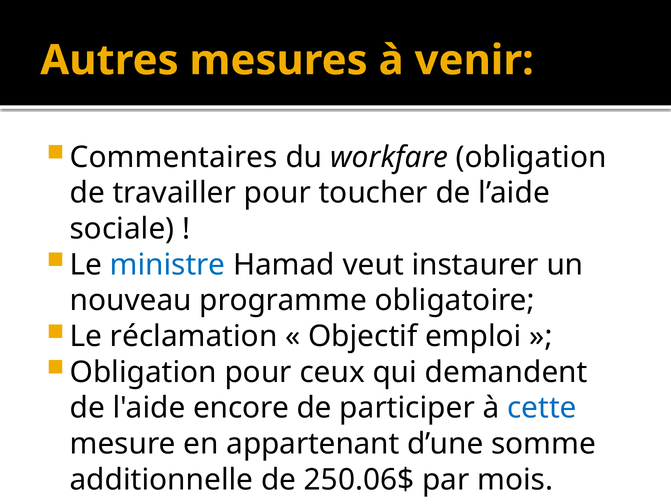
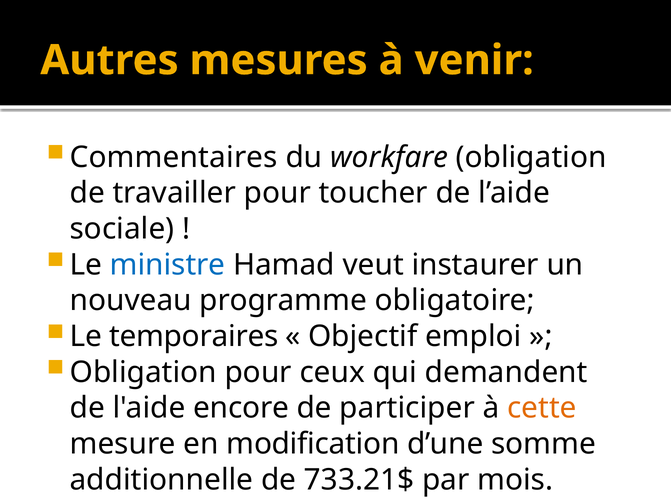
réclamation: réclamation -> temporaires (194, 336)
cette colour: blue -> orange (542, 408)
appartenant: appartenant -> modification (313, 443)
250.06$: 250.06$ -> 733.21$ (359, 479)
